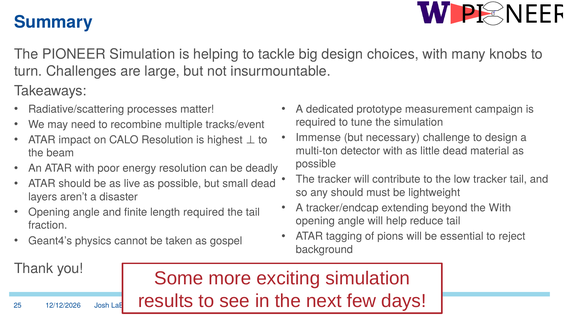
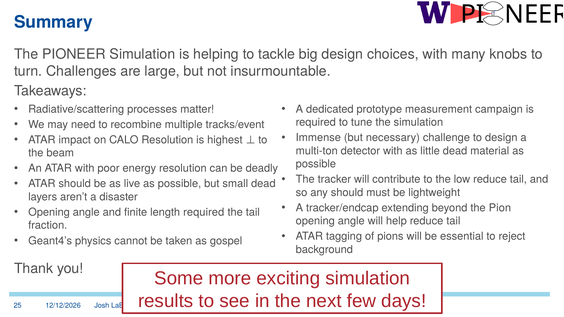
low tracker: tracker -> reduce (490, 179)
the With: With -> Pion (500, 208)
